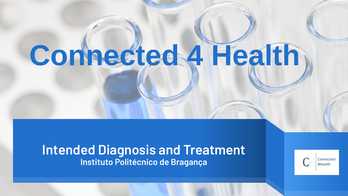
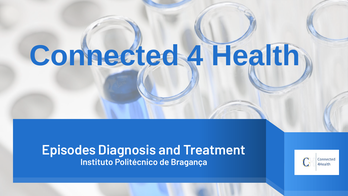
Intended: Intended -> Episodes (69, 150)
